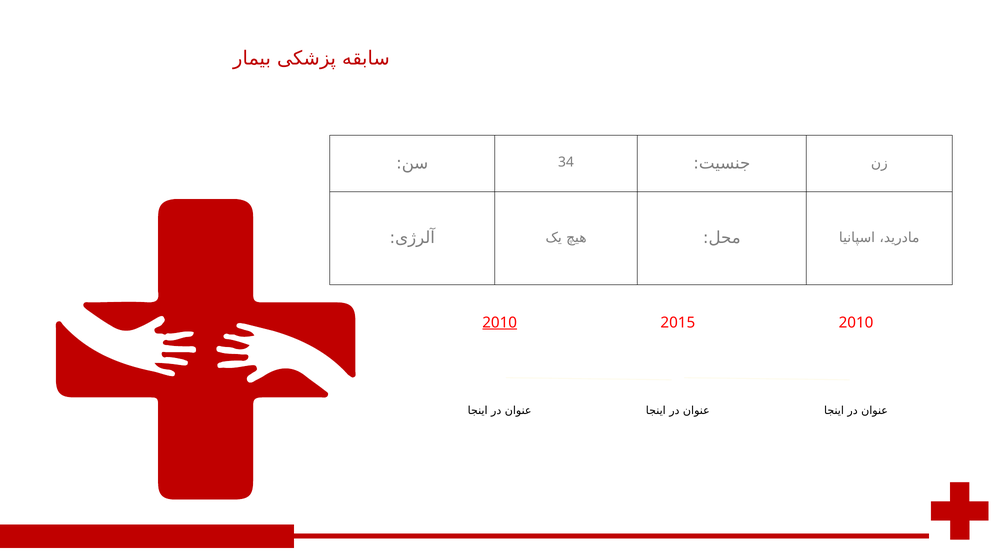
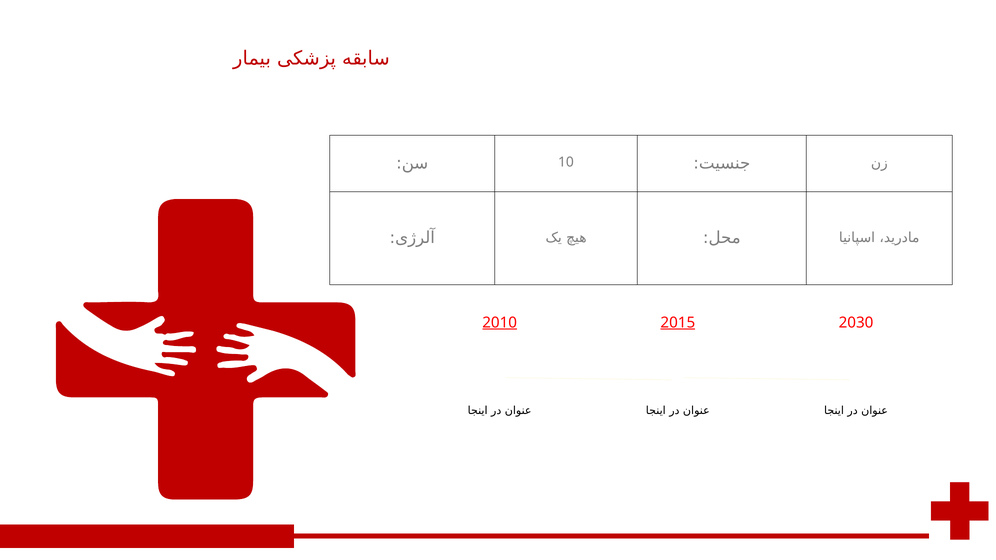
34: 34 -> 10 (566, 162)
2015 underline: none -> present (678, 323)
2010: 2010 -> 2030 (856, 323)
